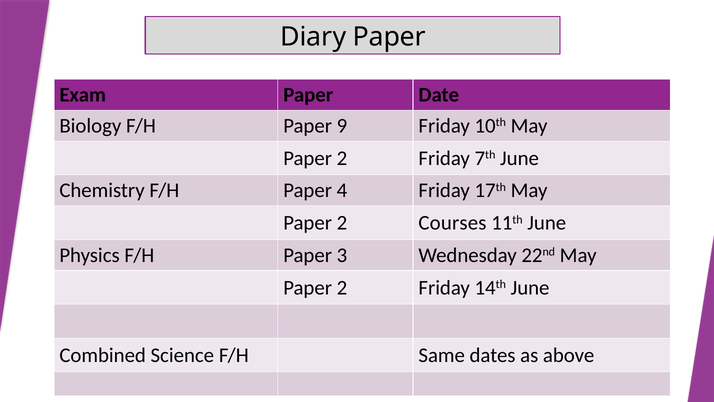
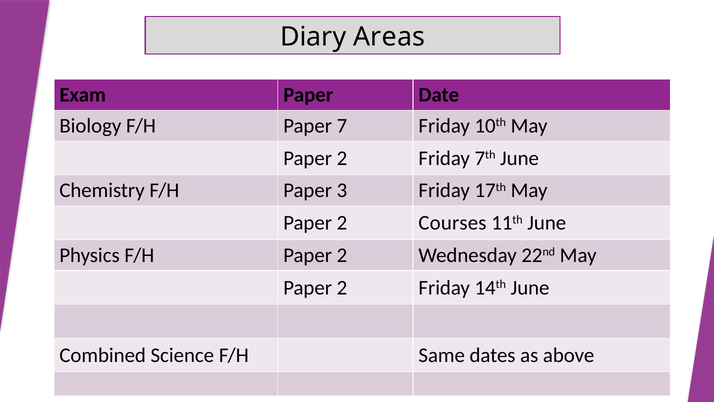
Diary Paper: Paper -> Areas (389, 37)
9: 9 -> 7 (342, 126)
4: 4 -> 3 (342, 190)
F/H Paper 3: 3 -> 2 (342, 255)
